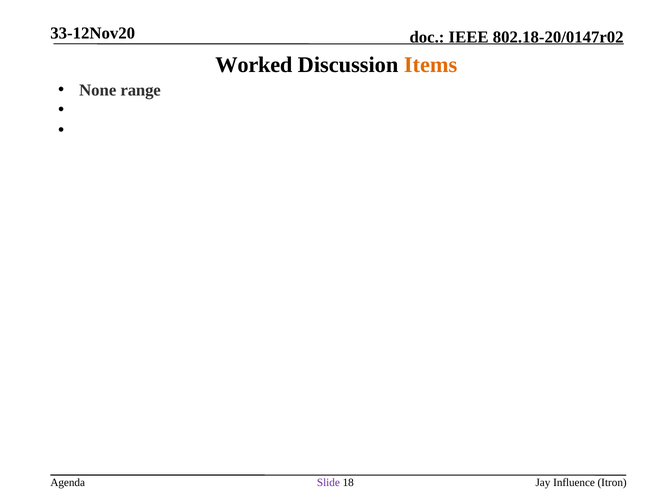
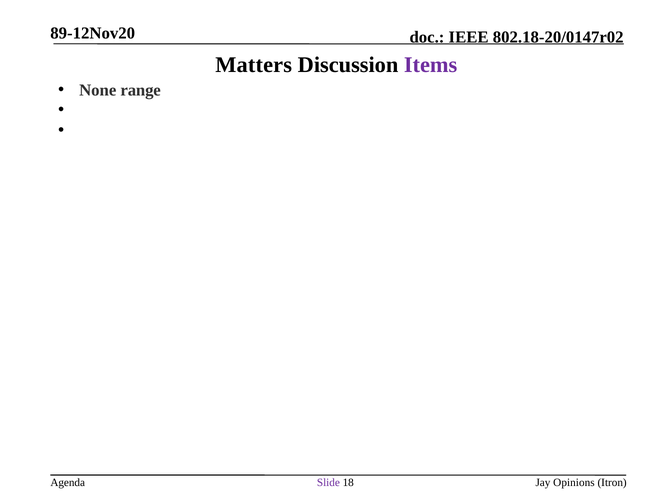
33-12Nov20: 33-12Nov20 -> 89-12Nov20 (93, 33)
Worked: Worked -> Matters (254, 65)
Items colour: orange -> purple (431, 65)
Influence: Influence -> Opinions (574, 483)
